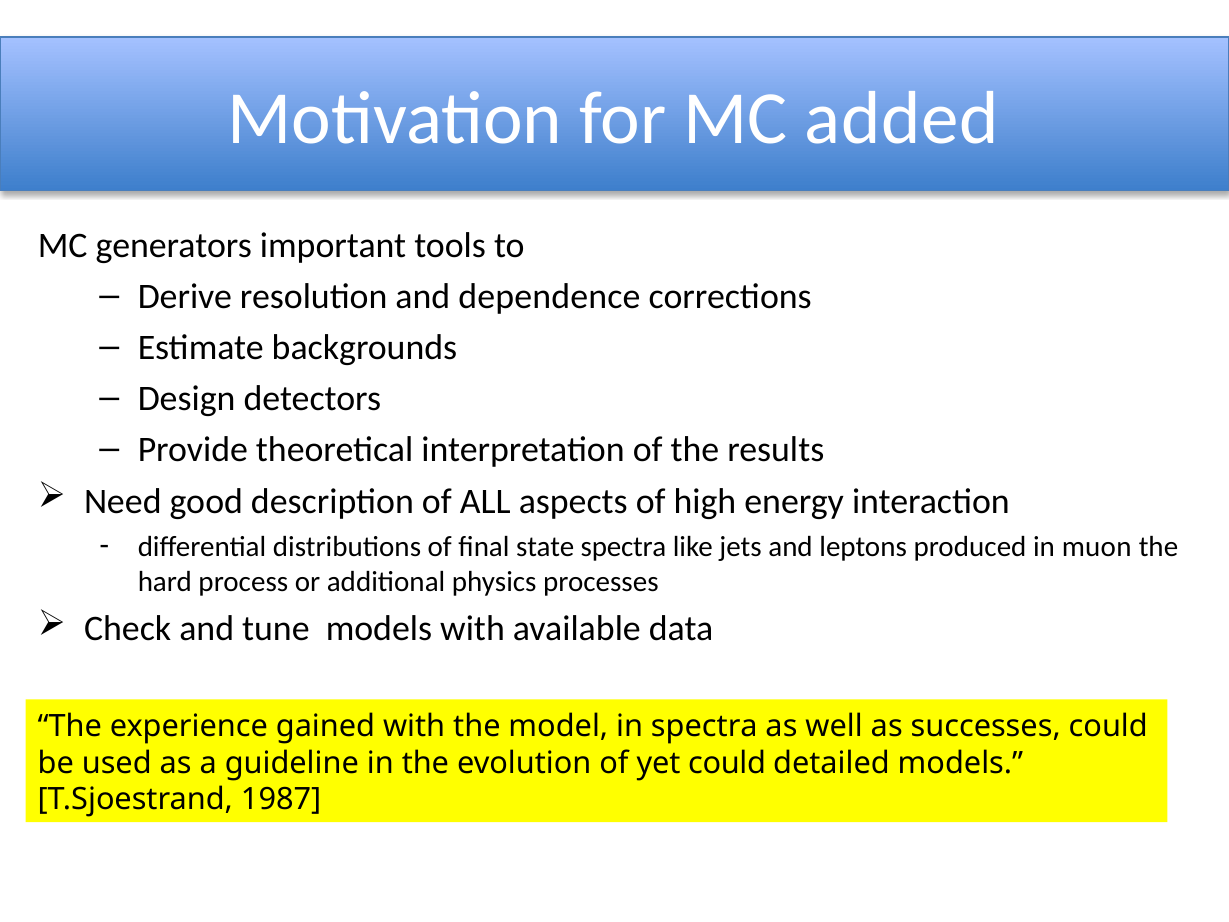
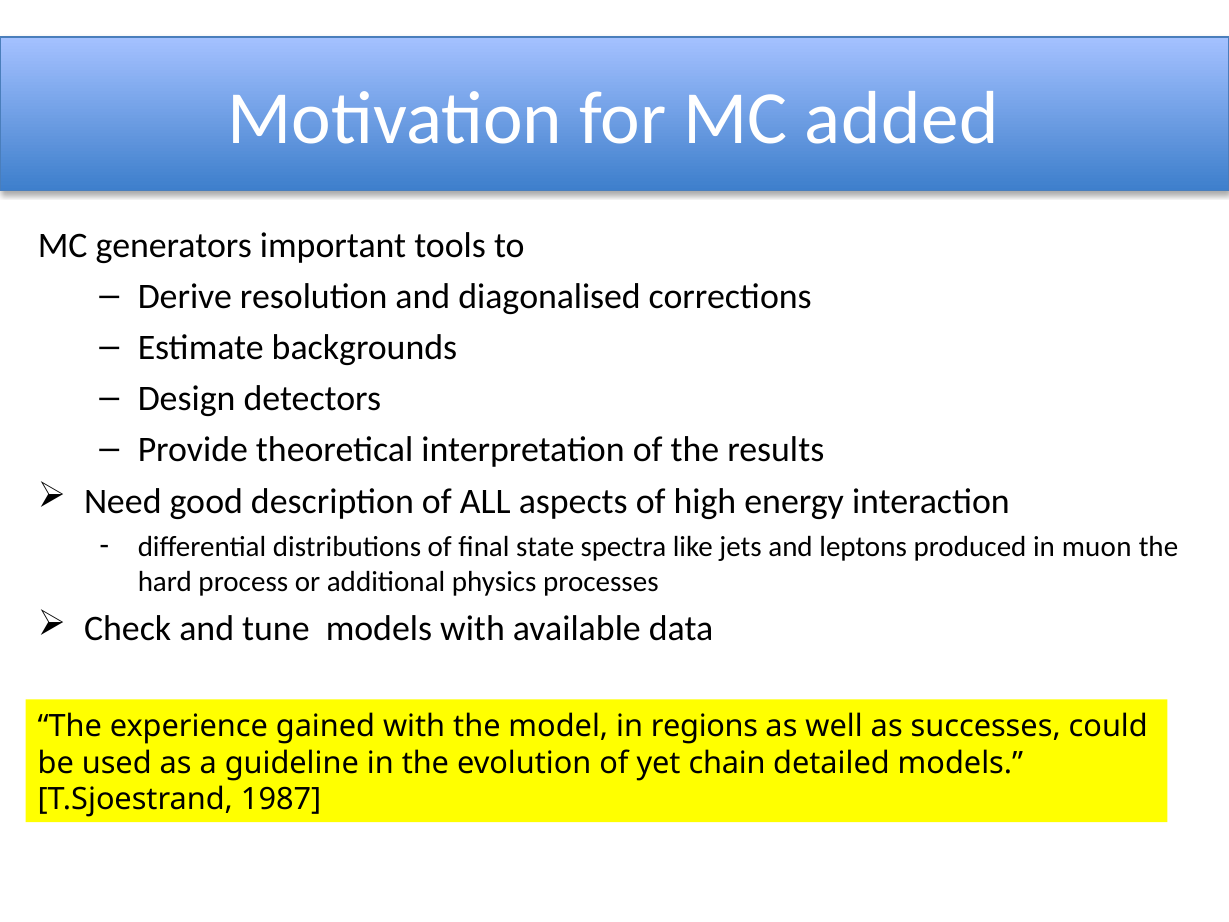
dependence: dependence -> diagonalised (550, 296)
in spectra: spectra -> regions (704, 726)
yet could: could -> chain (727, 763)
